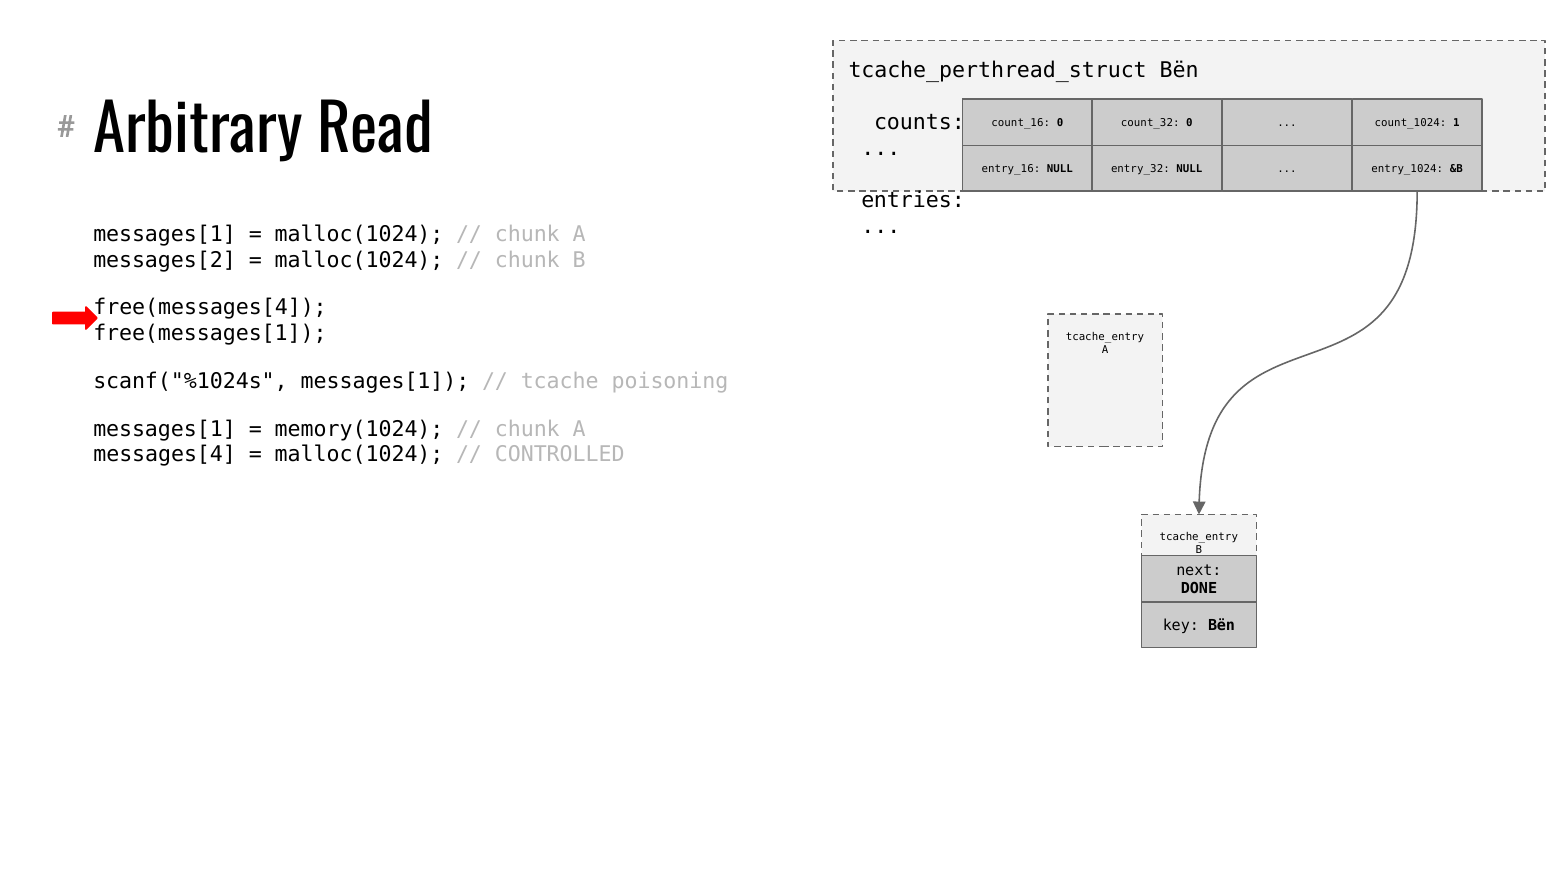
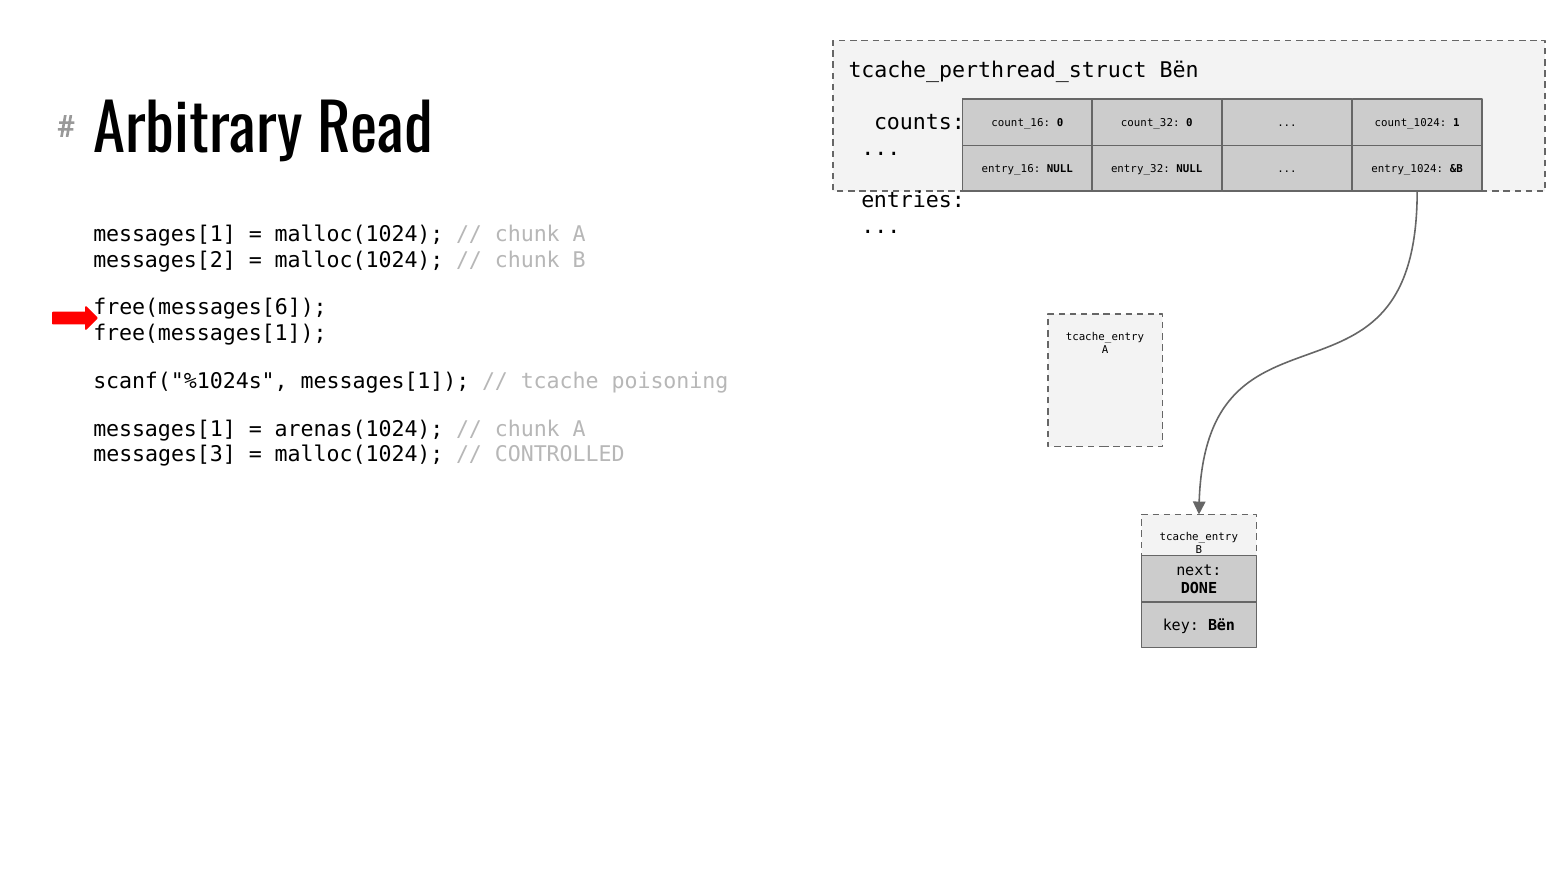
free(messages[4: free(messages[4 -> free(messages[6 (210, 308)
memory(1024: memory(1024 -> arenas(1024 (359, 429)
messages[4: messages[4 -> messages[3 (165, 455)
